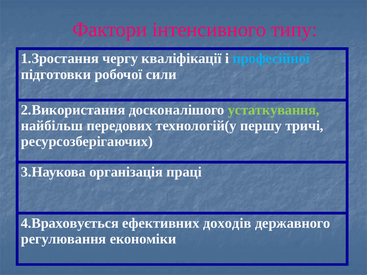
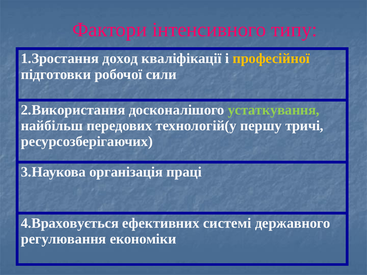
чергу: чергу -> доход (120, 59)
професійної colour: light blue -> yellow (271, 59)
доходів: доходів -> системі (227, 223)
